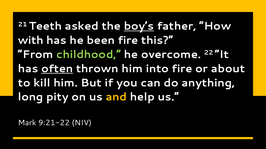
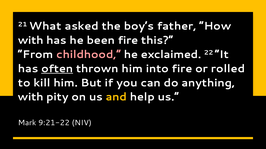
Teeth: Teeth -> What (45, 26)
boy’s underline: present -> none (139, 26)
childhood colour: light green -> pink (89, 55)
overcome: overcome -> exclaimed (171, 55)
about: about -> rolled (228, 69)
long: long -> with (31, 97)
